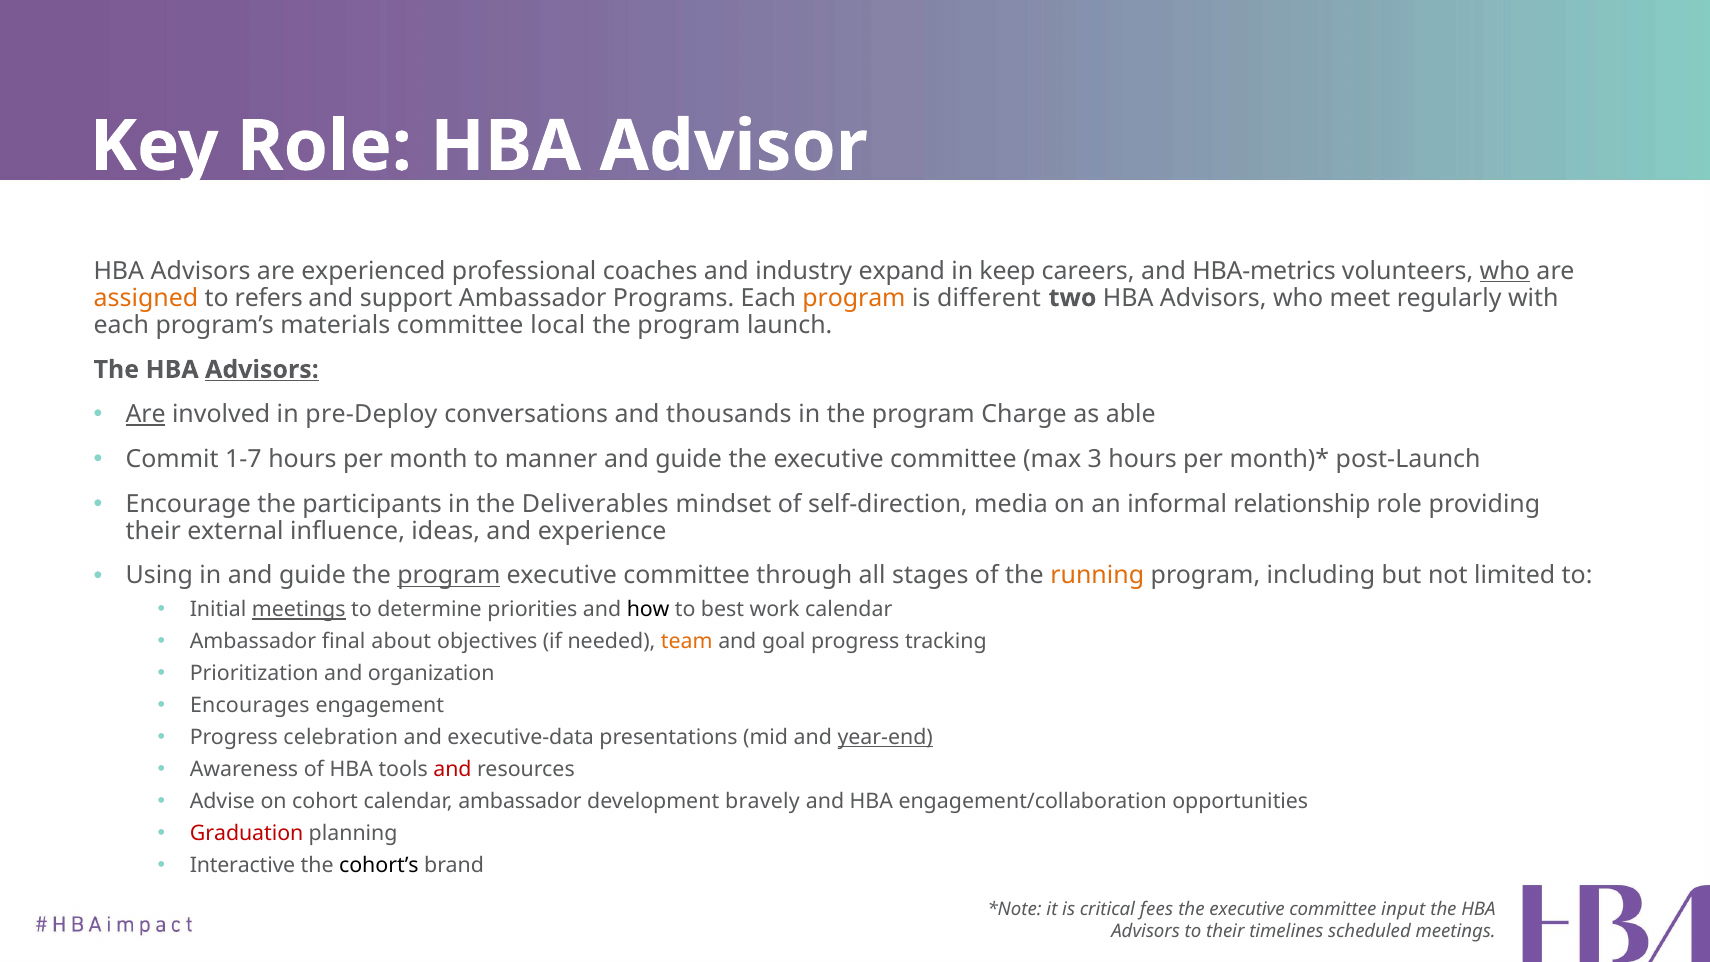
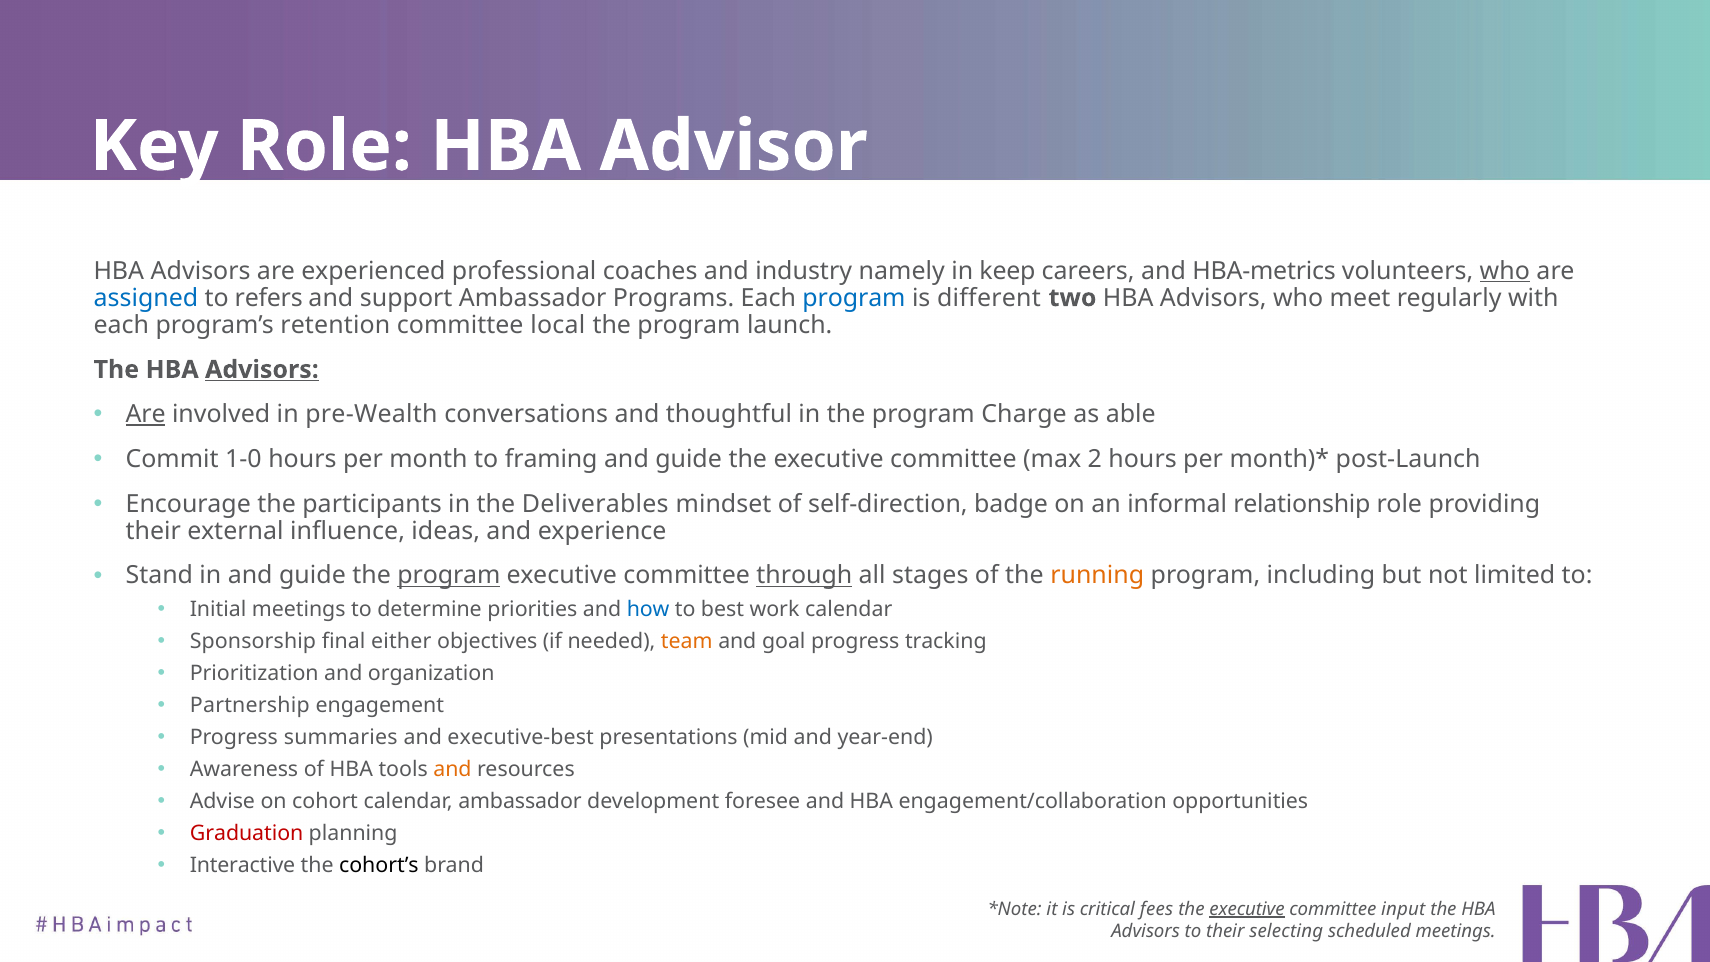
expand: expand -> namely (902, 271)
assigned colour: orange -> blue (146, 298)
program colour: orange -> blue (854, 298)
materials: materials -> retention (335, 325)
pre-Deploy: pre-Deploy -> pre-Wealth (371, 414)
thousands: thousands -> thoughtful (729, 414)
1-7: 1-7 -> 1-0 (243, 459)
manner: manner -> framing (551, 459)
3: 3 -> 2 (1095, 459)
media: media -> badge (1011, 504)
Using: Using -> Stand (159, 576)
through underline: none -> present (804, 576)
meetings underline: present -> none (299, 610)
how colour: black -> blue (648, 610)
Ambassador: Ambassador -> Sponsorship (253, 642)
about: about -> either (401, 642)
Encourages: Encourages -> Partnership (250, 705)
celebration: celebration -> summaries (341, 737)
executive-data: executive-data -> executive-best (521, 737)
year-end underline: present -> none (885, 737)
and colour: red -> orange (452, 769)
bravely: bravely -> foresee (763, 801)
executive underline: none -> present (1247, 909)
timelines: timelines -> selecting (1286, 931)
